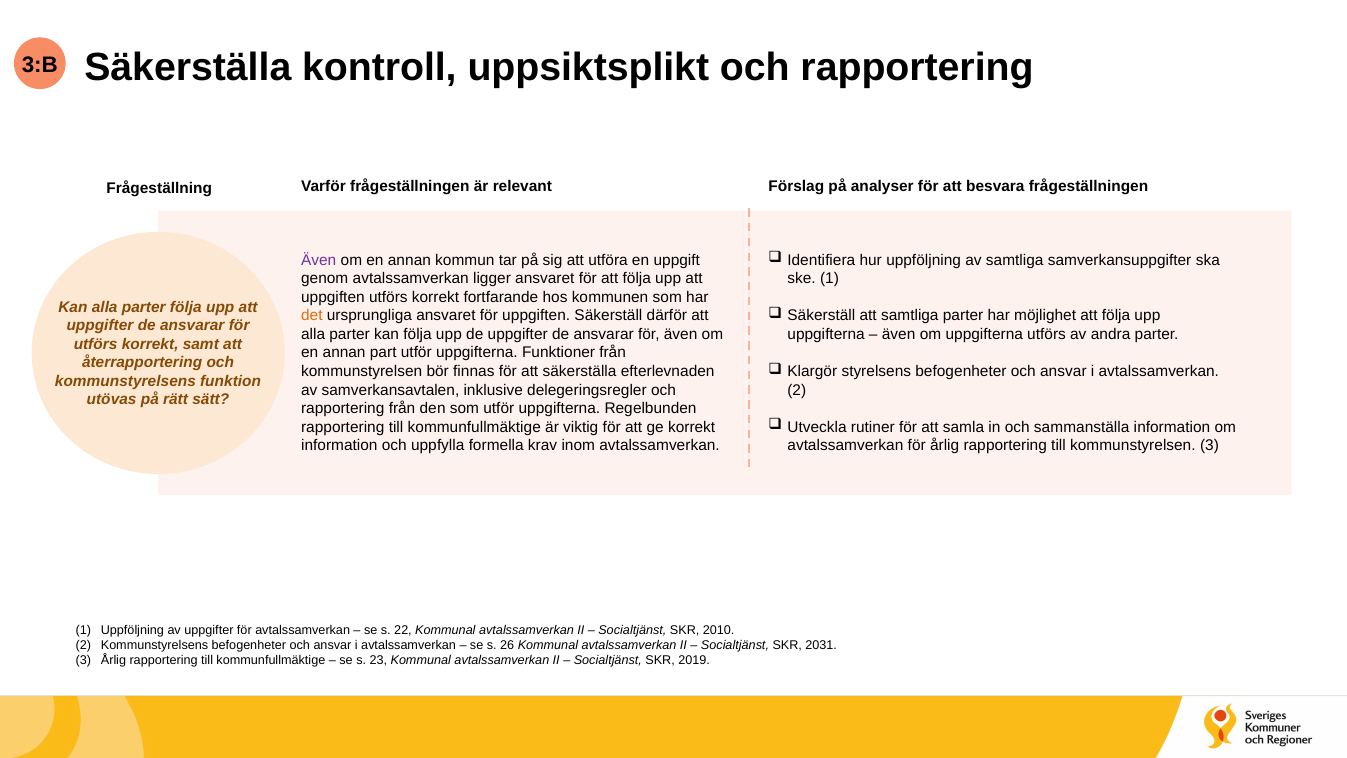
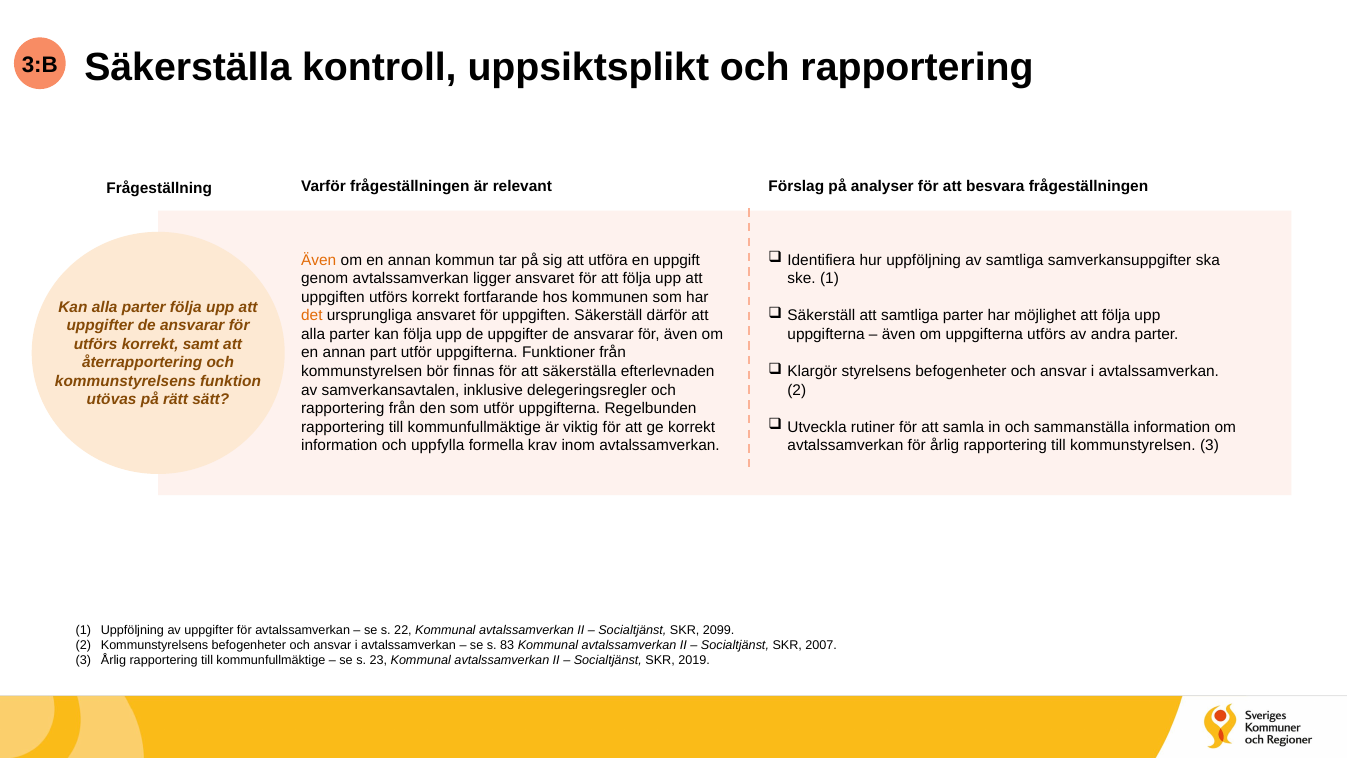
Även colour: purple -> orange (319, 260)
2010: 2010 -> 2099 (719, 630)
26: 26 -> 83 (507, 645)
2031: 2031 -> 2007 (821, 645)
